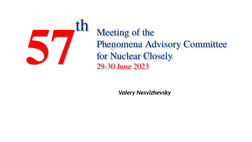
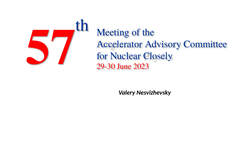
Phenomena: Phenomena -> Accelerator (119, 44)
